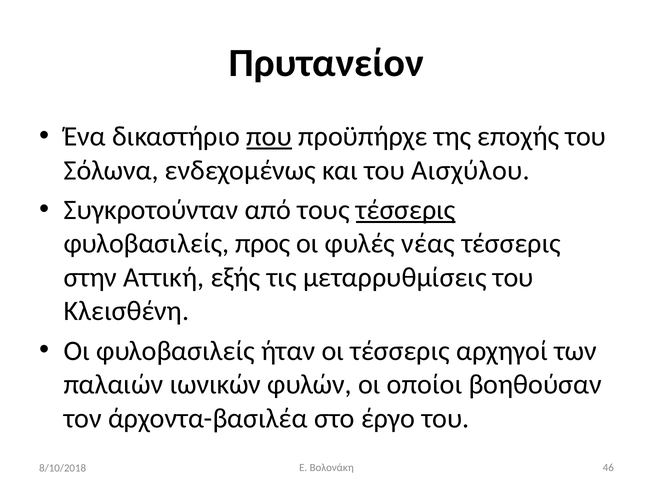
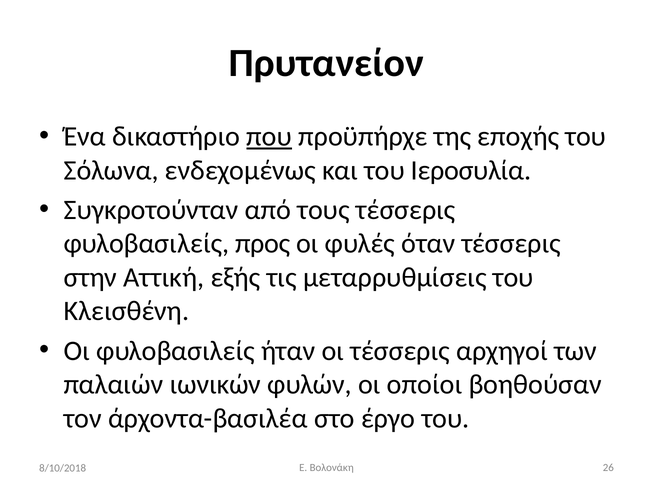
Αισχύλου: Αισχύλου -> Ιεροσυλία (471, 170)
τέσσερις underline: present -> none (406, 210)
νέας: νέας -> όταν (428, 243)
46: 46 -> 26 (608, 468)
